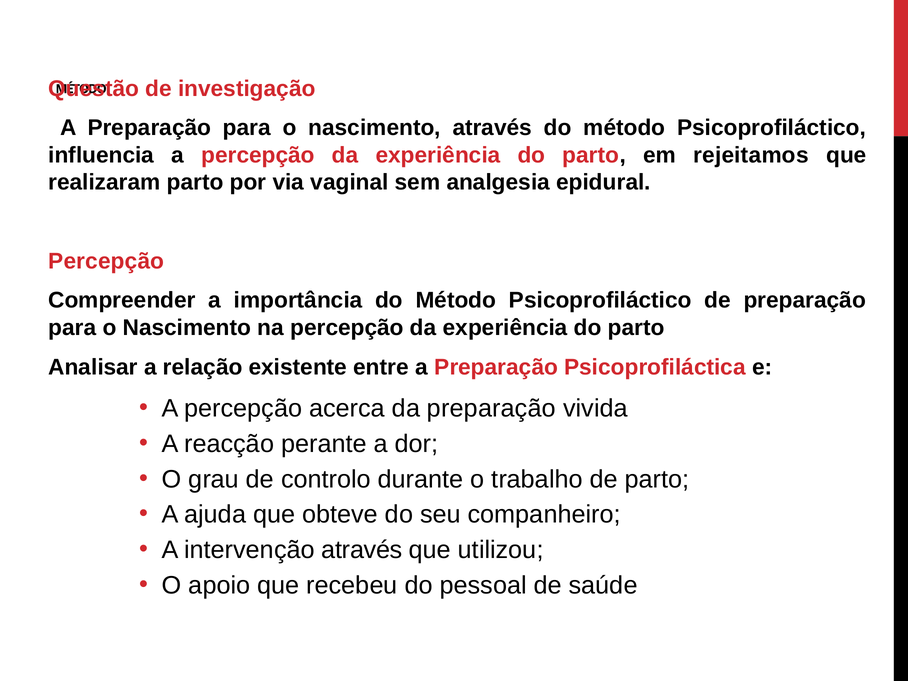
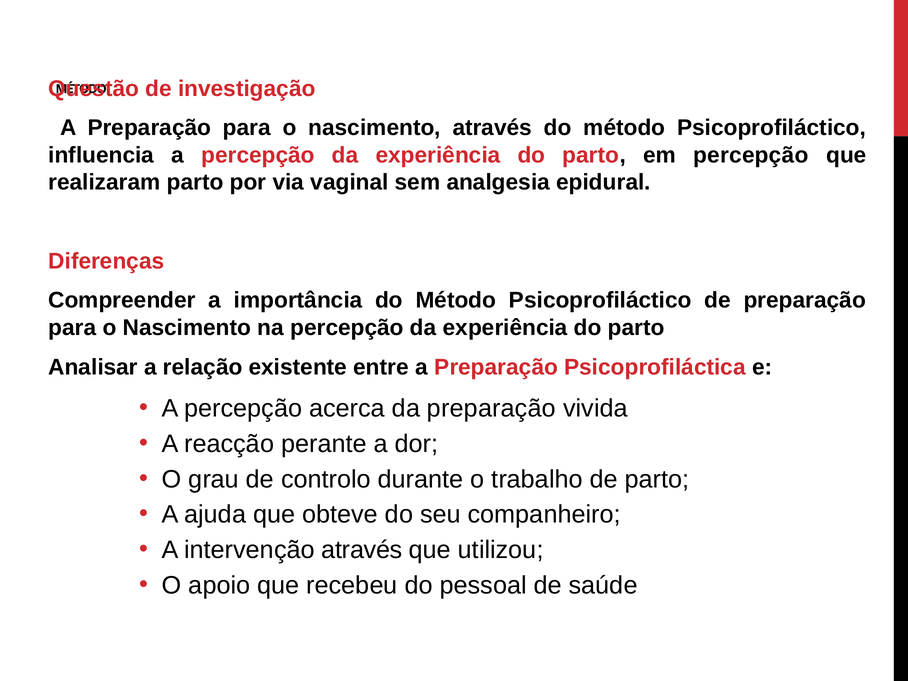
em rejeitamos: rejeitamos -> percepção (751, 155)
Percepção: Percepção -> Diferenças (106, 261)
